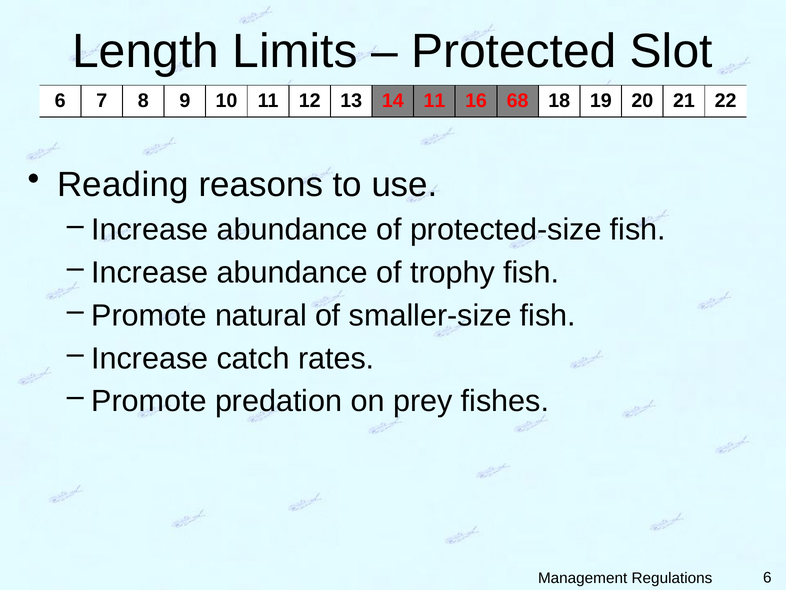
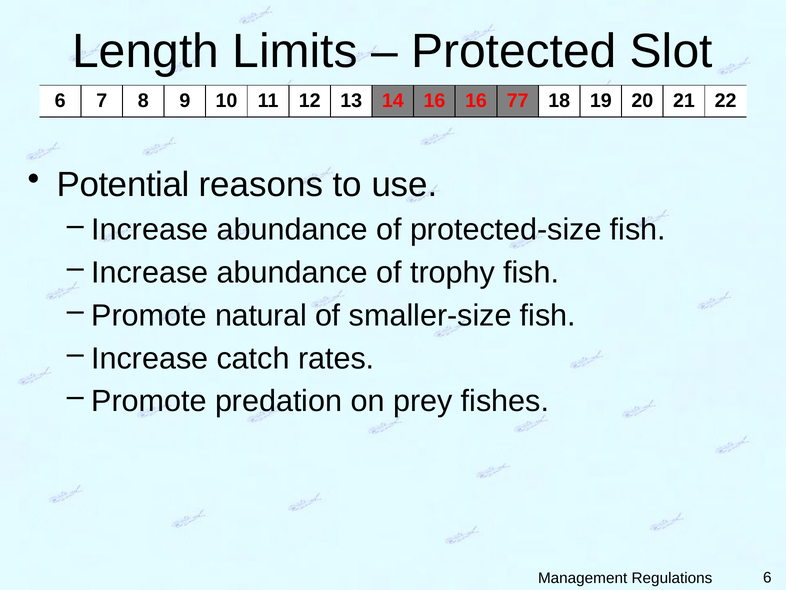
14 11: 11 -> 16 (434, 100)
68: 68 -> 77 (518, 100)
Reading: Reading -> Potential (123, 185)
